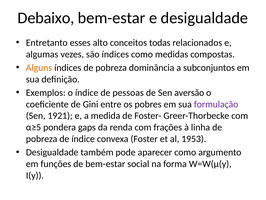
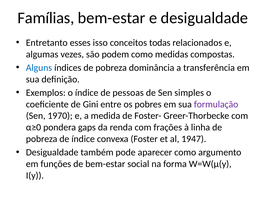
Debaixo: Debaixo -> Famílias (46, 18)
alto: alto -> isso (100, 43)
são índices: índices -> podem (115, 54)
Alguns colour: orange -> blue (39, 68)
subconjuntos: subconjuntos -> transferência (209, 68)
aversão: aversão -> simples (189, 92)
1921: 1921 -> 1970 (60, 116)
α≥5: α≥5 -> α≥0 (33, 127)
1953: 1953 -> 1947 (194, 139)
